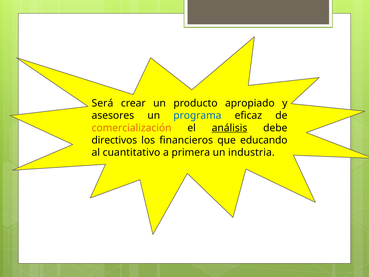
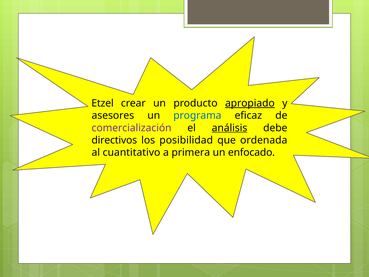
Será: Será -> Etzel (103, 103)
apropiado underline: none -> present (250, 103)
comercialización colour: orange -> purple (132, 128)
financieros: financieros -> posibilidad (186, 140)
educando: educando -> ordenada (264, 140)
industria: industria -> enfocado (251, 152)
